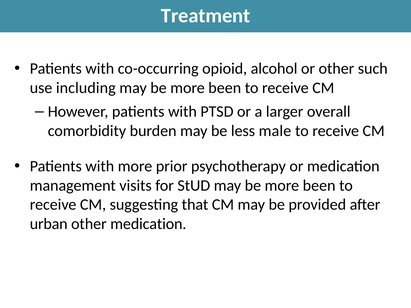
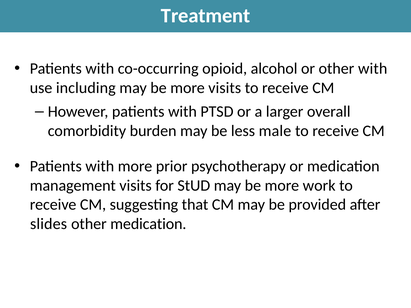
other such: such -> with (373, 69)
been: been -> visits (225, 88)
been: been -> work (319, 186)
urban: urban -> slides (49, 224)
